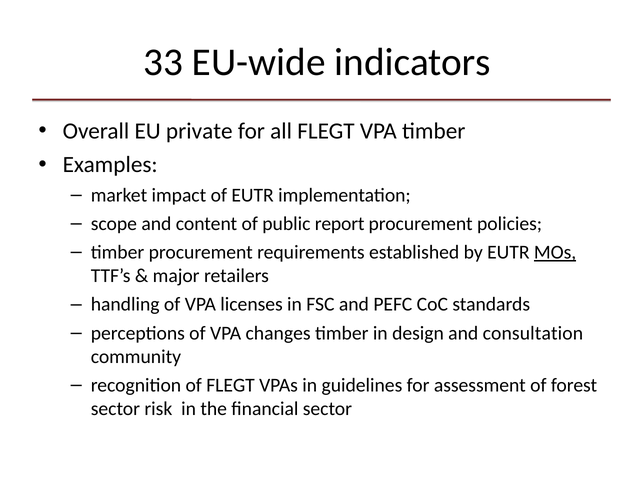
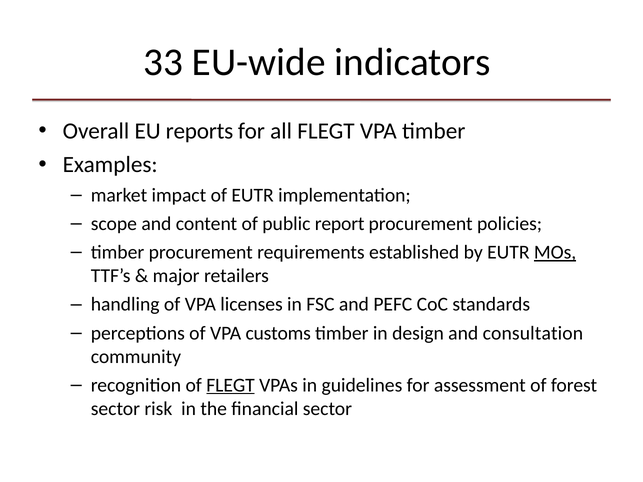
private: private -> reports (199, 131)
changes: changes -> customs (278, 333)
FLEGT underline: none -> present (231, 385)
